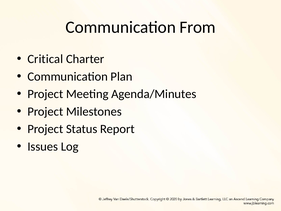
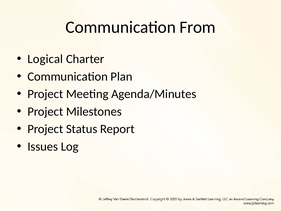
Critical: Critical -> Logical (45, 59)
